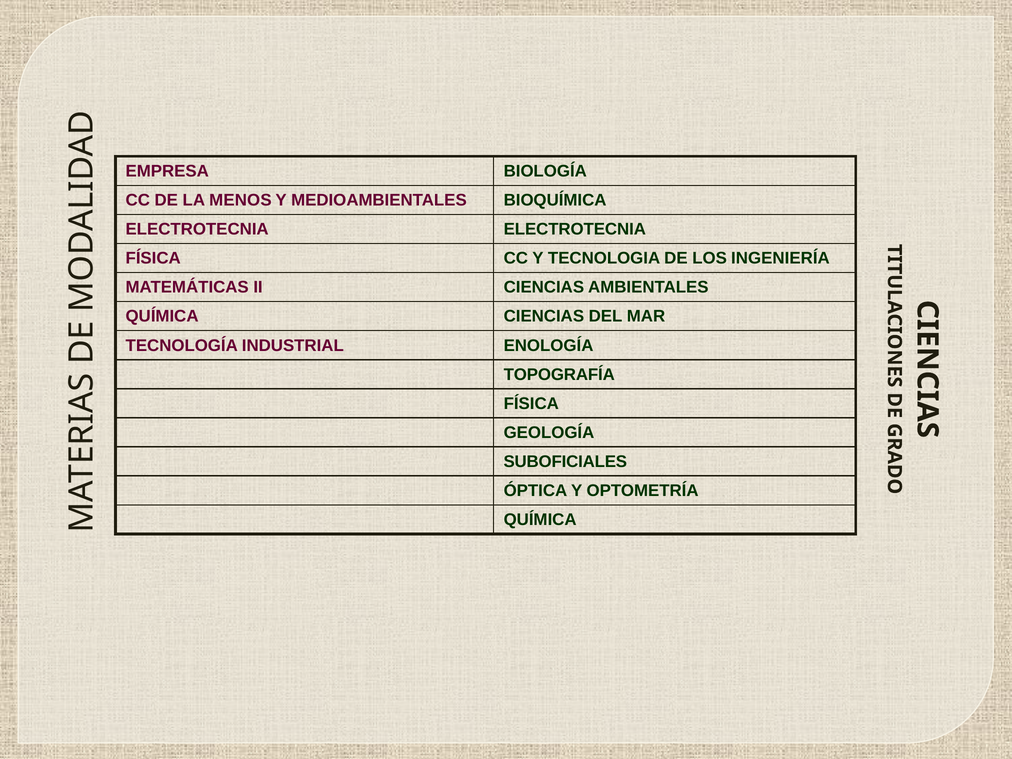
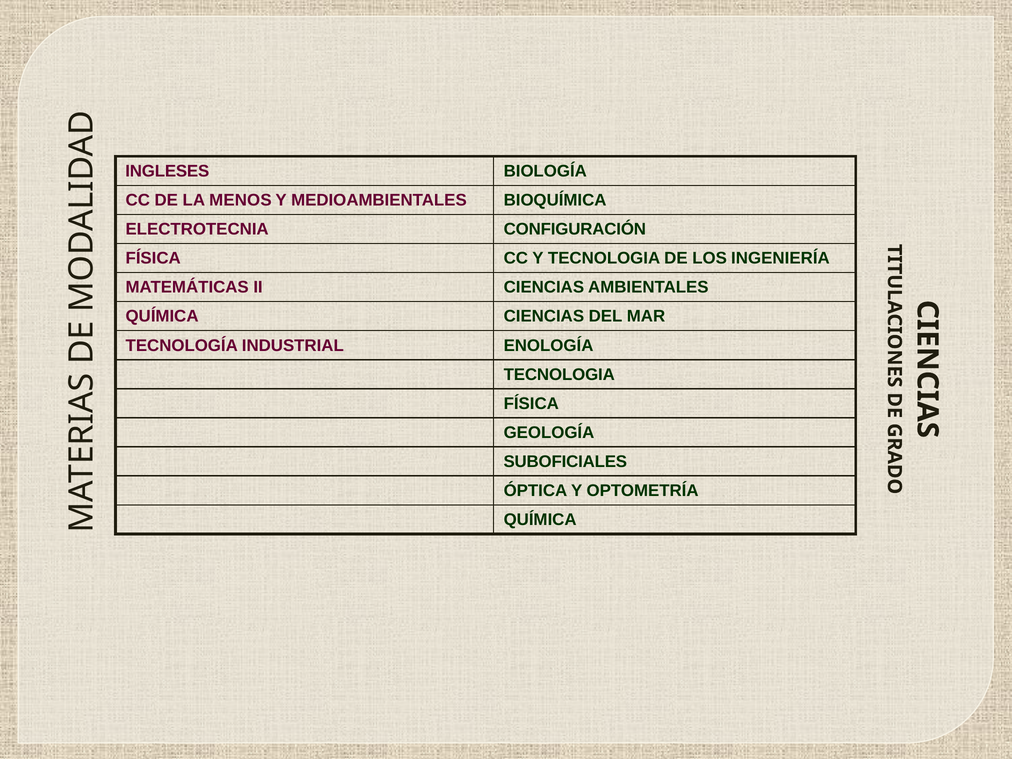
EMPRESA: EMPRESA -> INGLESES (167, 171)
ELECTROTECNIA ELECTROTECNIA: ELECTROTECNIA -> CONFIGURACIÓN (575, 229)
TOPOGRAFÍA: TOPOGRAFÍA -> TECNOLOGIA (559, 374)
